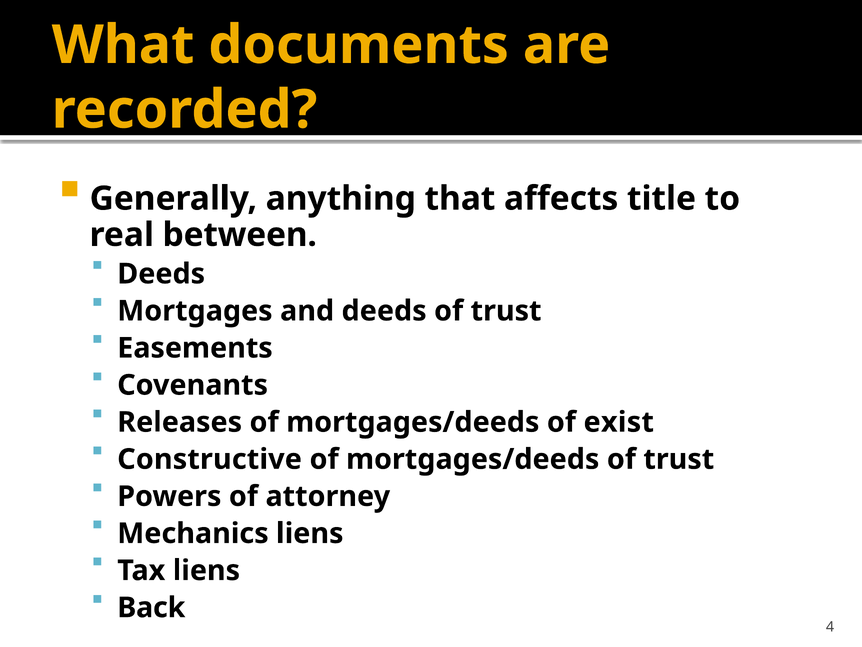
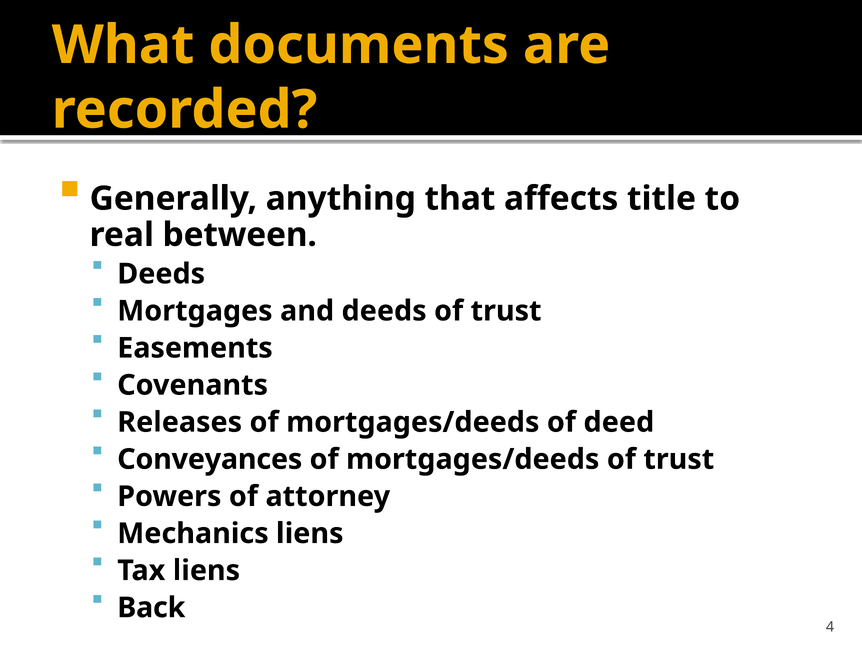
exist: exist -> deed (619, 422)
Constructive: Constructive -> Conveyances (210, 459)
